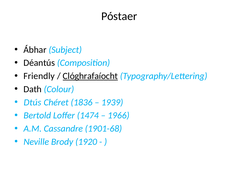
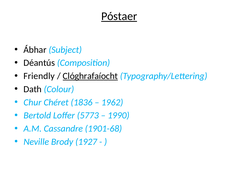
Póstaer underline: none -> present (119, 16)
Dtús: Dtús -> Chur (32, 102)
1939: 1939 -> 1962 (112, 102)
1474: 1474 -> 5773 (88, 115)
1966: 1966 -> 1990 (119, 115)
1920: 1920 -> 1927 (86, 142)
